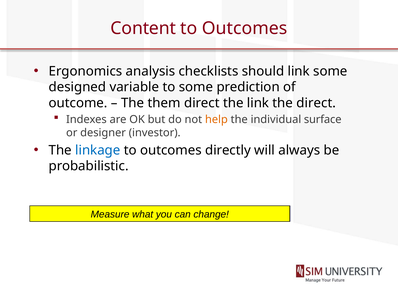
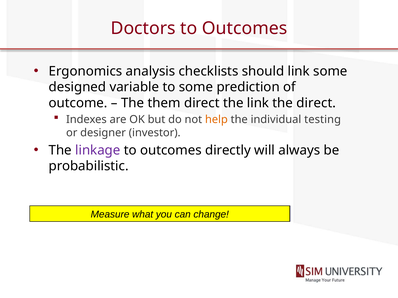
Content: Content -> Doctors (143, 28)
surface: surface -> testing (323, 120)
linkage colour: blue -> purple (98, 150)
